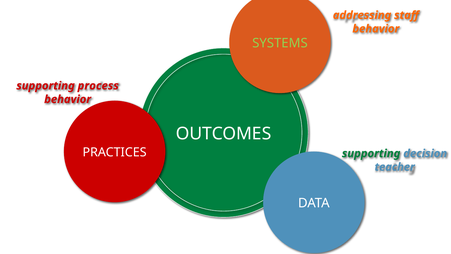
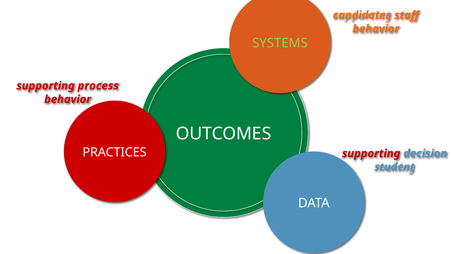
addressing: addressing -> candidates (362, 15)
supporting colour: green -> red (371, 153)
teacher: teacher -> student (395, 167)
